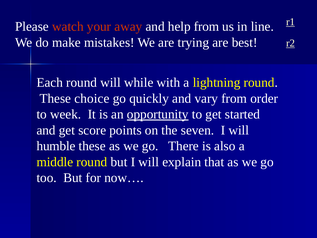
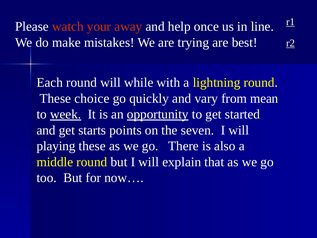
help from: from -> once (206, 27)
order: order -> mean (264, 98)
week underline: none -> present (66, 114)
score: score -> starts (92, 130)
humble: humble -> playing (56, 146)
